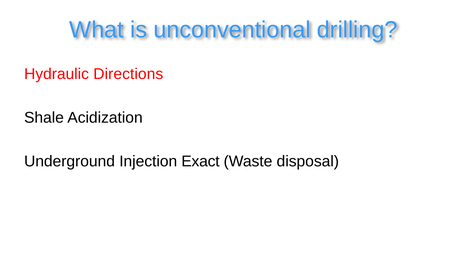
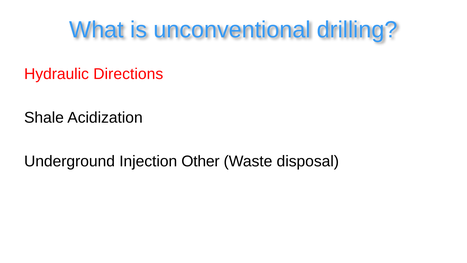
Exact: Exact -> Other (200, 161)
